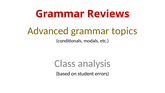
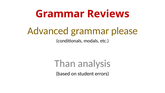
topics: topics -> please (124, 31)
Class: Class -> Than (65, 63)
